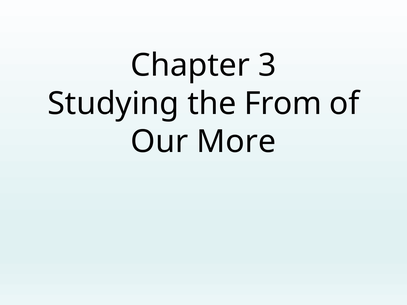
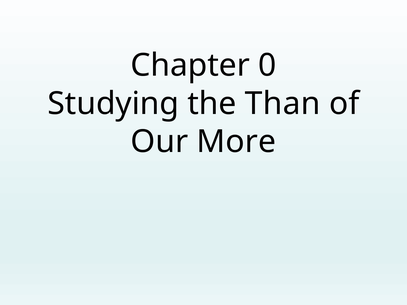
3: 3 -> 0 (267, 66)
From: From -> Than (283, 104)
